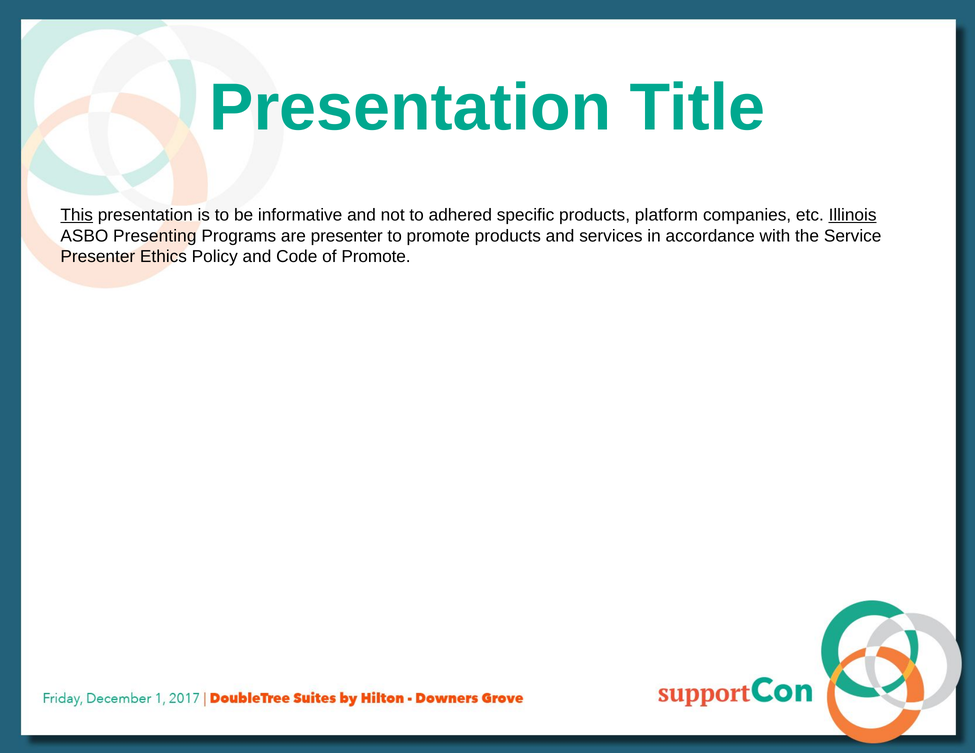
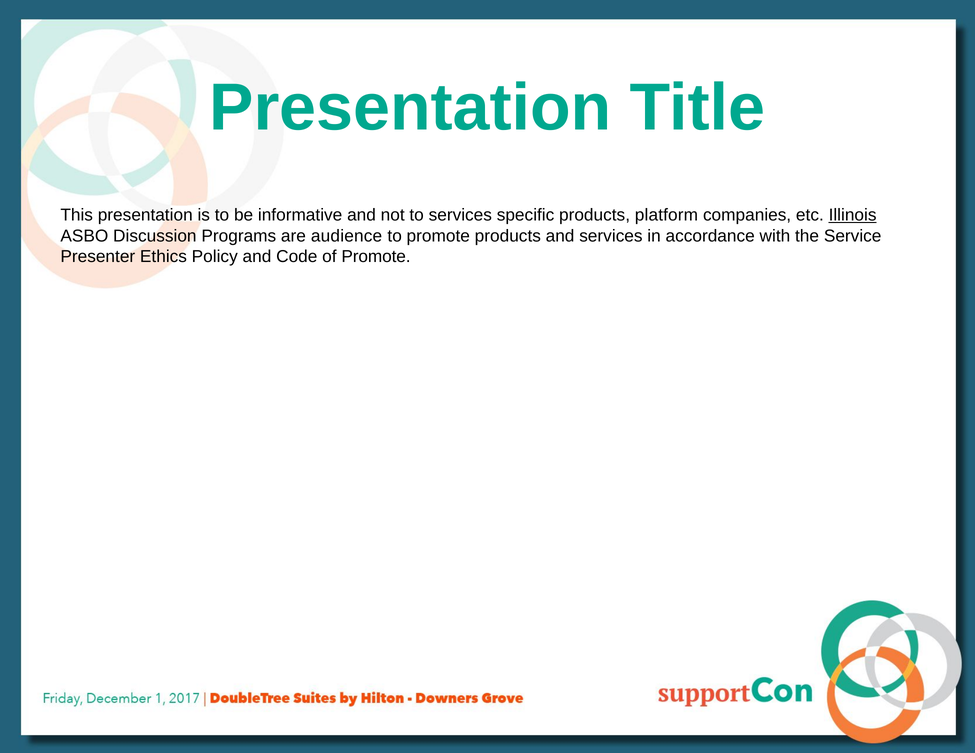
This underline: present -> none (77, 215)
to adhered: adhered -> services (460, 215)
Presenting: Presenting -> Discussion (155, 236)
are presenter: presenter -> audience (347, 236)
